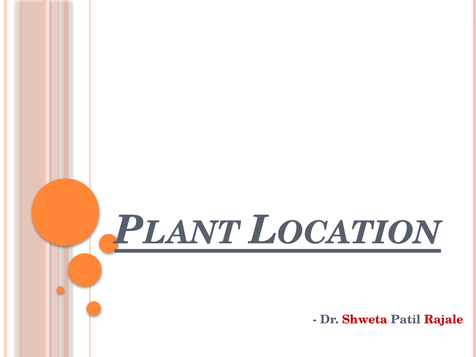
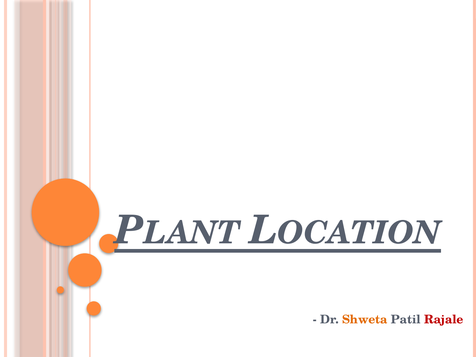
Shweta colour: red -> orange (365, 320)
